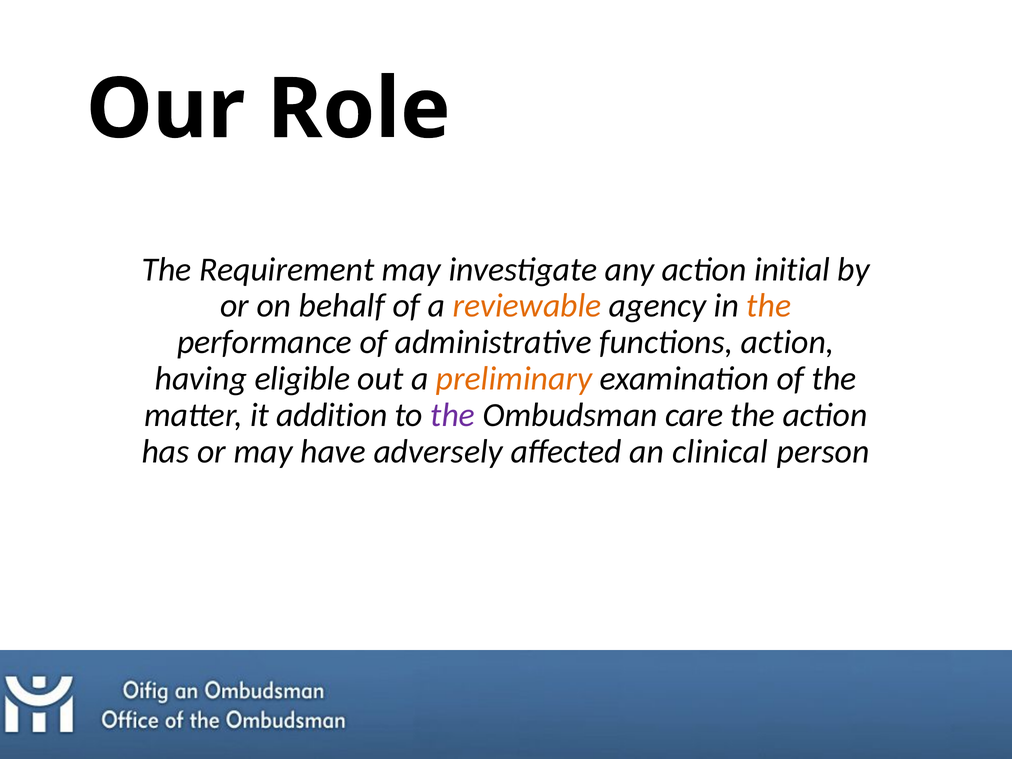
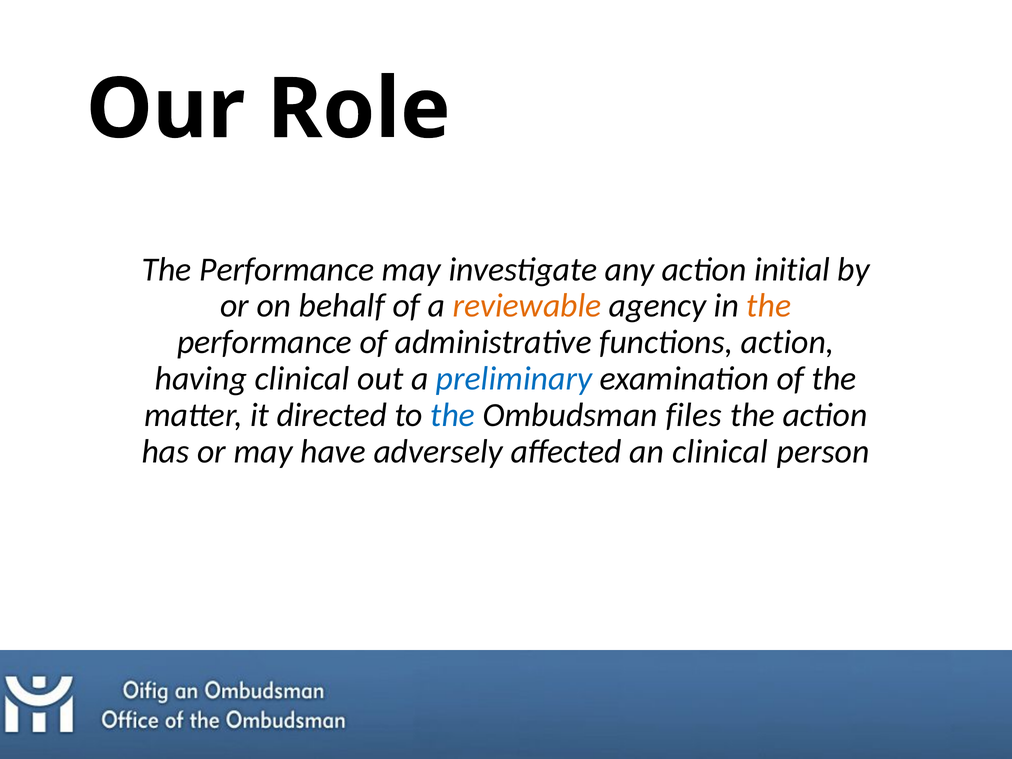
Requirement: Requirement -> Performance (287, 269)
having eligible: eligible -> clinical (302, 379)
preliminary colour: orange -> blue (514, 379)
addition: addition -> directed (332, 415)
the colour: purple -> blue (453, 415)
care: care -> files (694, 415)
